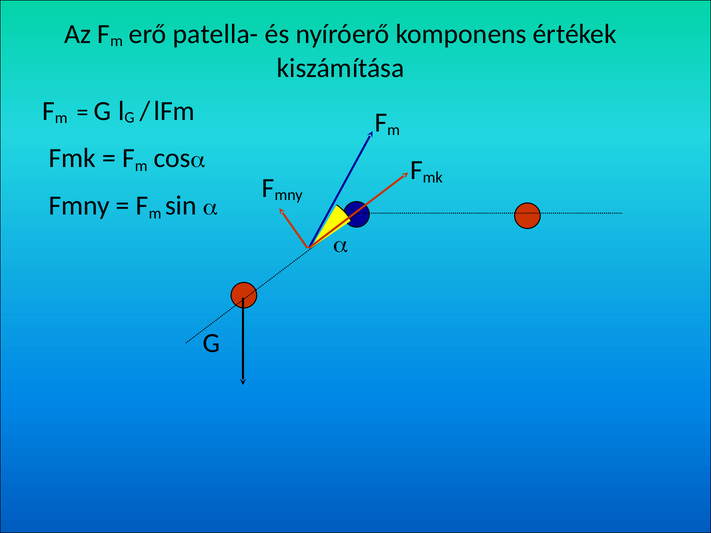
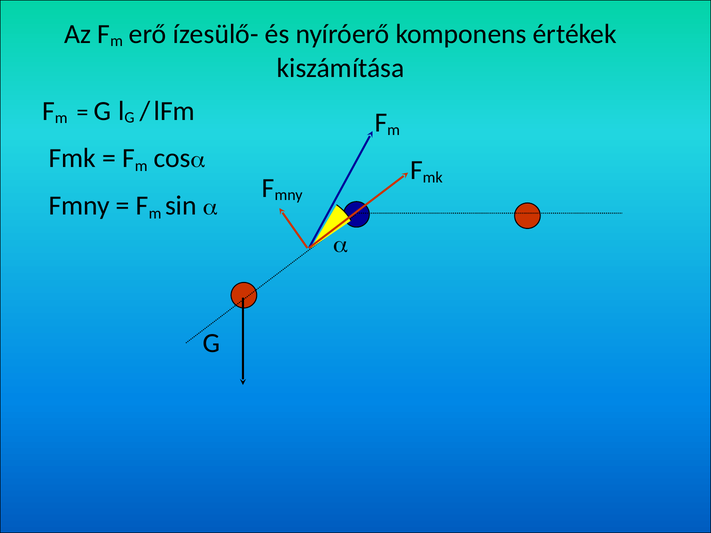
patella-: patella- -> ízesülő- (216, 34)
